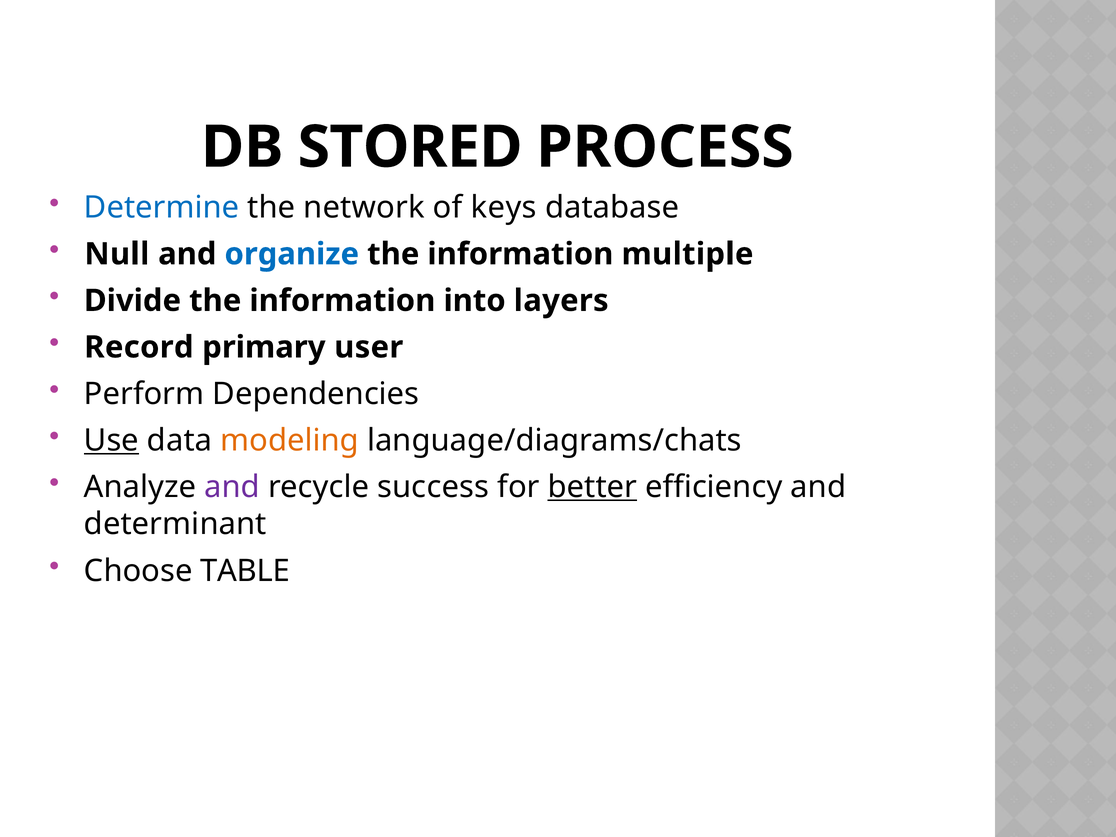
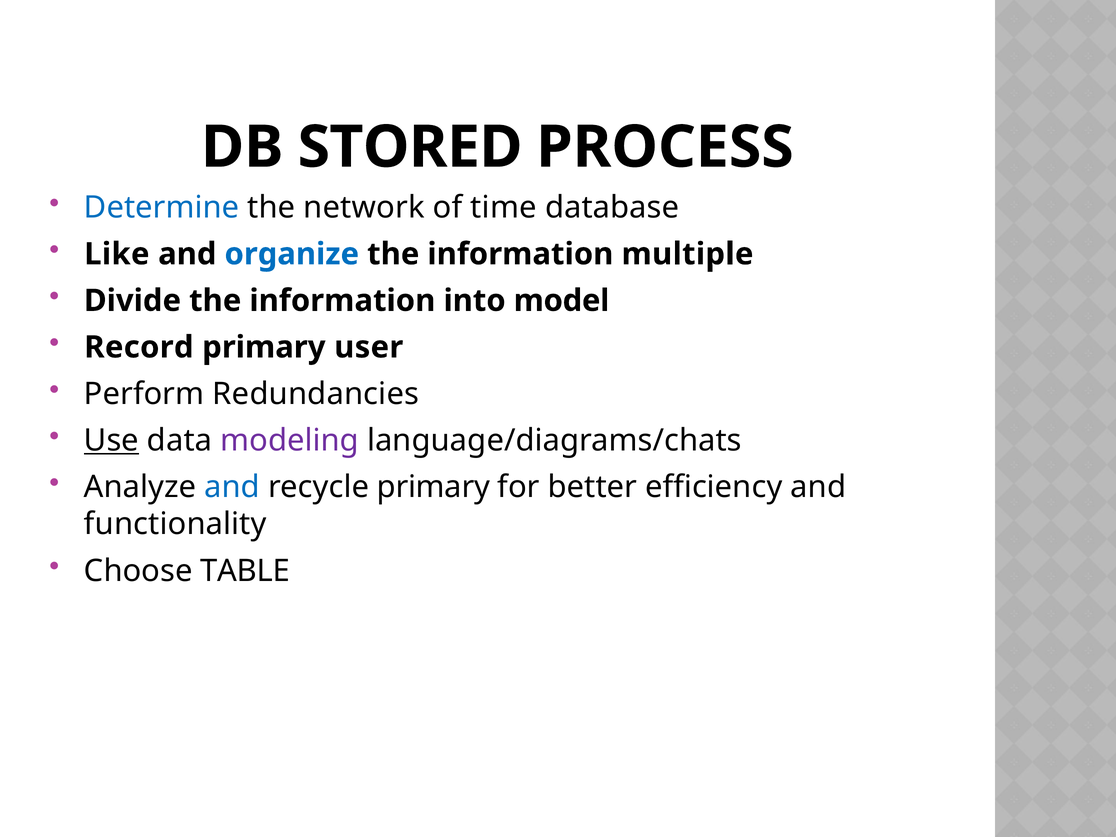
keys: keys -> time (504, 208)
Null: Null -> Like (117, 254)
layers: layers -> model (561, 301)
Dependencies: Dependencies -> Redundancies (316, 394)
modeling colour: orange -> purple (290, 440)
and colour: purple -> blue (232, 487)
recycle success: success -> primary (433, 487)
better underline: present -> none (592, 487)
determinant: determinant -> functionality (175, 524)
